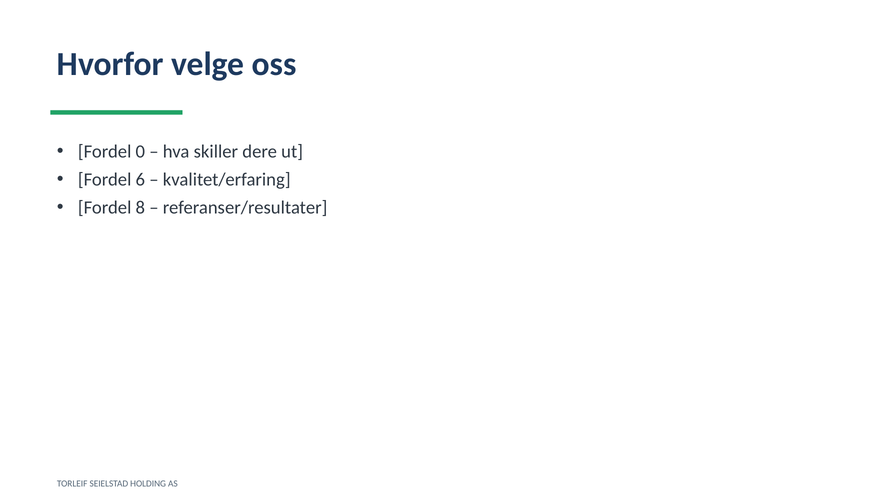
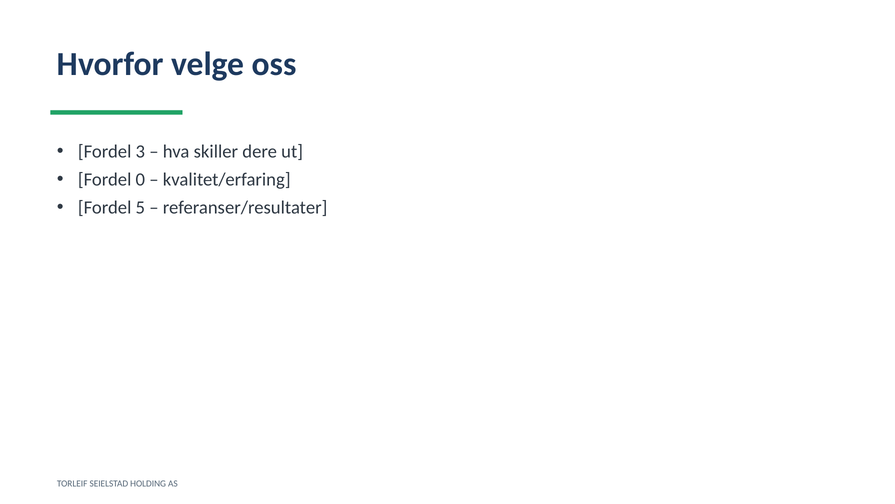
0: 0 -> 3 (140, 152)
6: 6 -> 0 (140, 180)
8: 8 -> 5 (140, 208)
